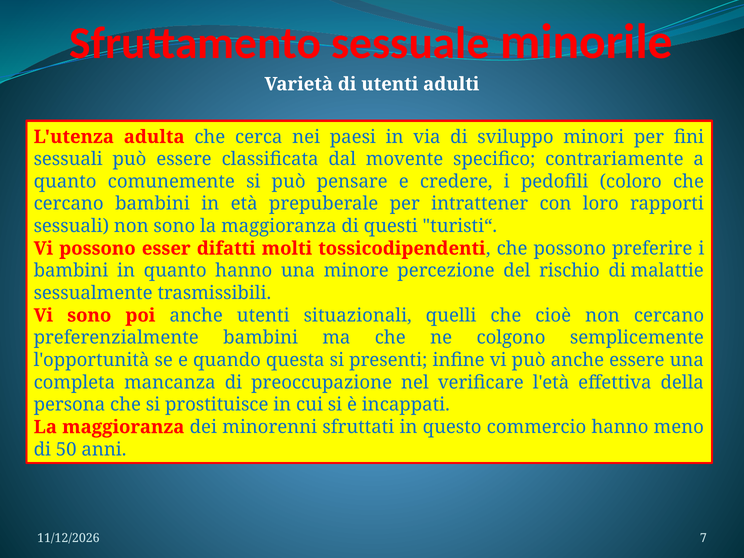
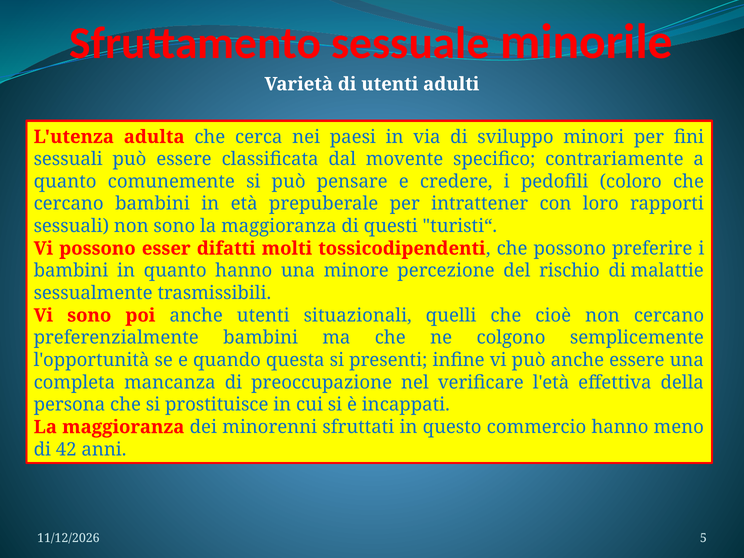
50: 50 -> 42 (66, 449)
7: 7 -> 5 (703, 538)
